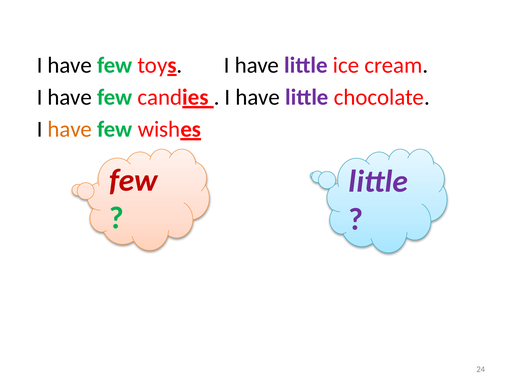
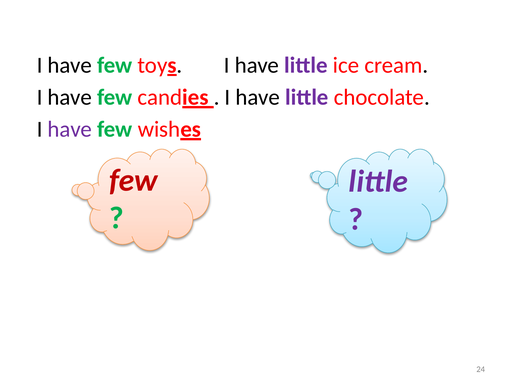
have colour: orange -> purple (70, 129)
